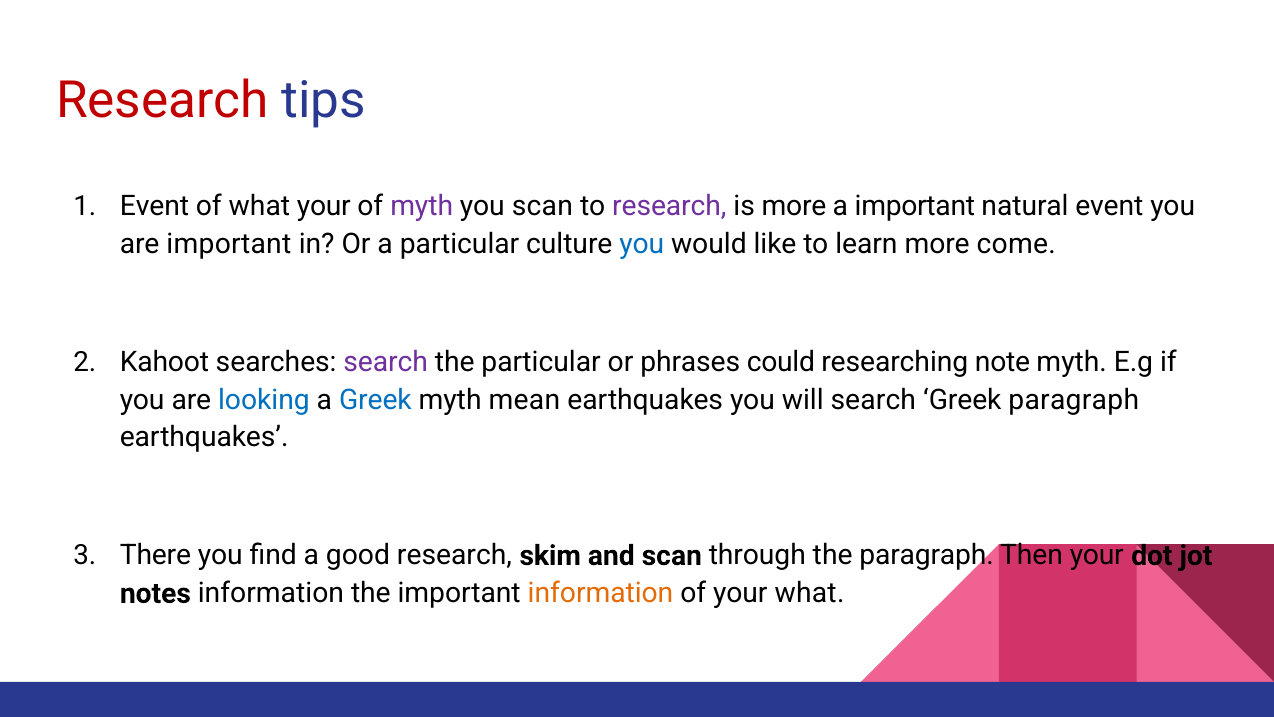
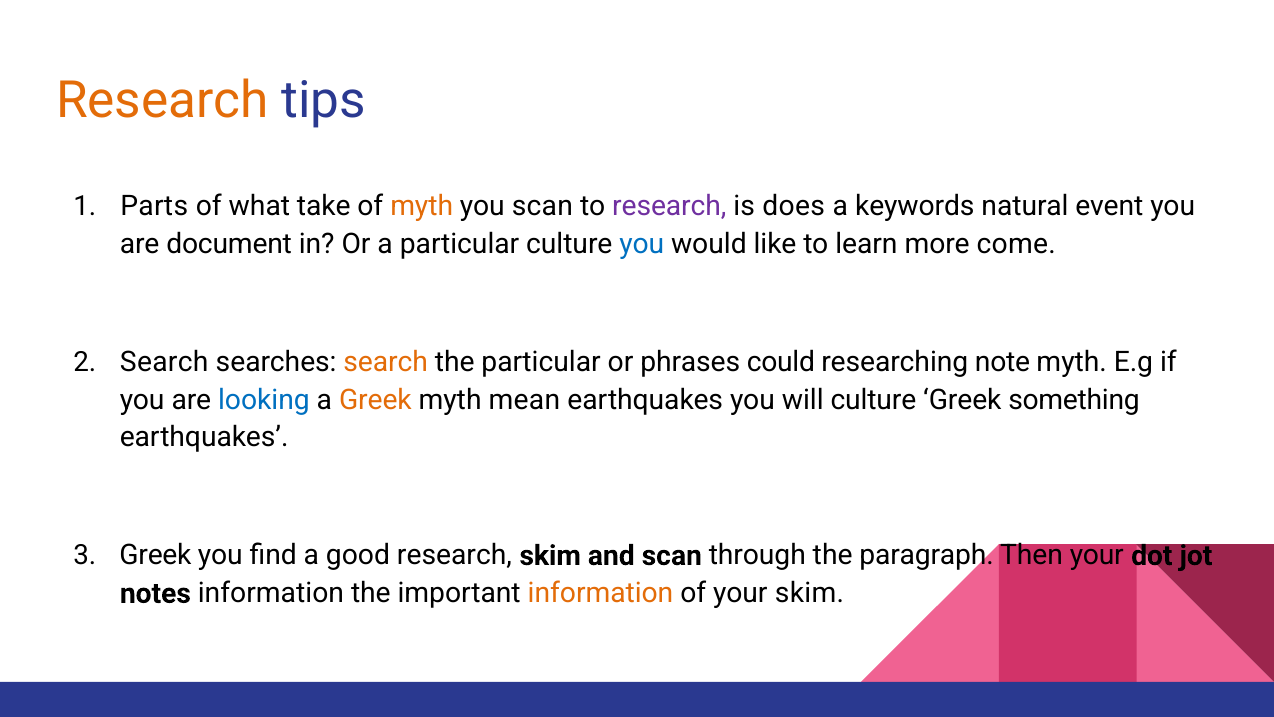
Research colour: red -> orange (162, 101)
Event: Event -> Parts (154, 206)
what your: your -> take (324, 206)
myth colour: purple -> orange (422, 206)
is more: more -> does (794, 206)
a important: important -> keywords (915, 206)
are important: important -> document (229, 244)
Kahoot: Kahoot -> Search (164, 362)
search colour: purple -> orange (386, 362)
Greek colour: blue -> orange (375, 399)
will search: search -> culture (873, 399)
Greek paragraph: paragraph -> something (1074, 399)
There: There -> Greek (155, 555)
your what: what -> skim (809, 593)
